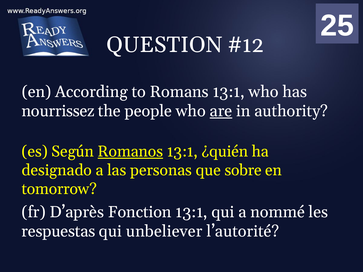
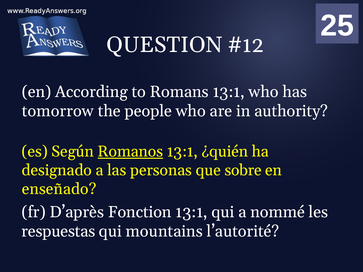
nourrissez: nourrissez -> tomorrow (58, 111)
are underline: present -> none (221, 111)
tomorrow: tomorrow -> enseñado (59, 189)
unbeliever: unbeliever -> mountains (164, 232)
